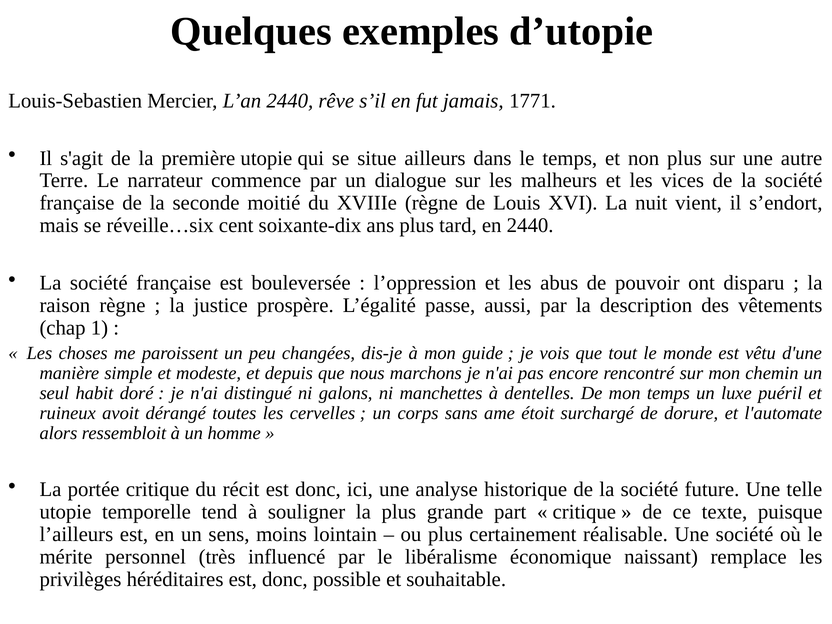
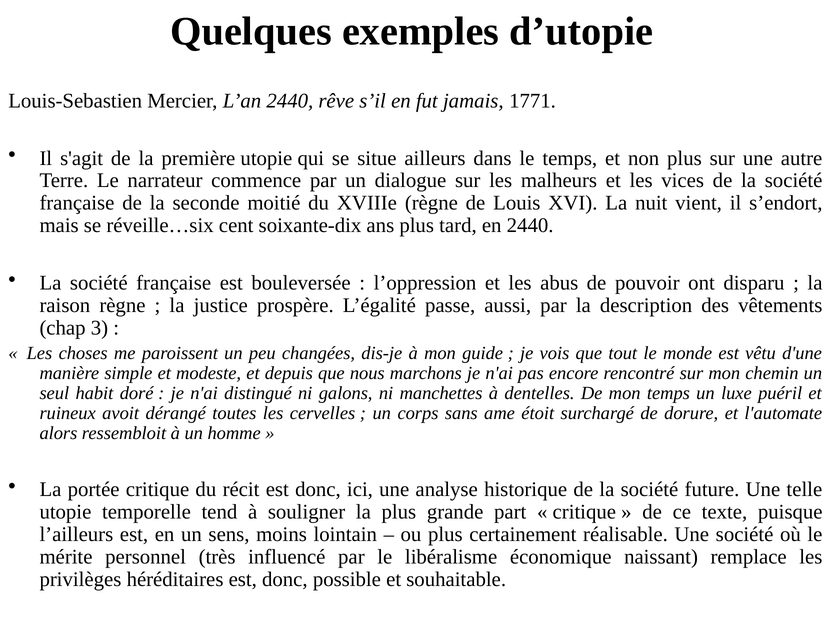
1: 1 -> 3 (99, 328)
